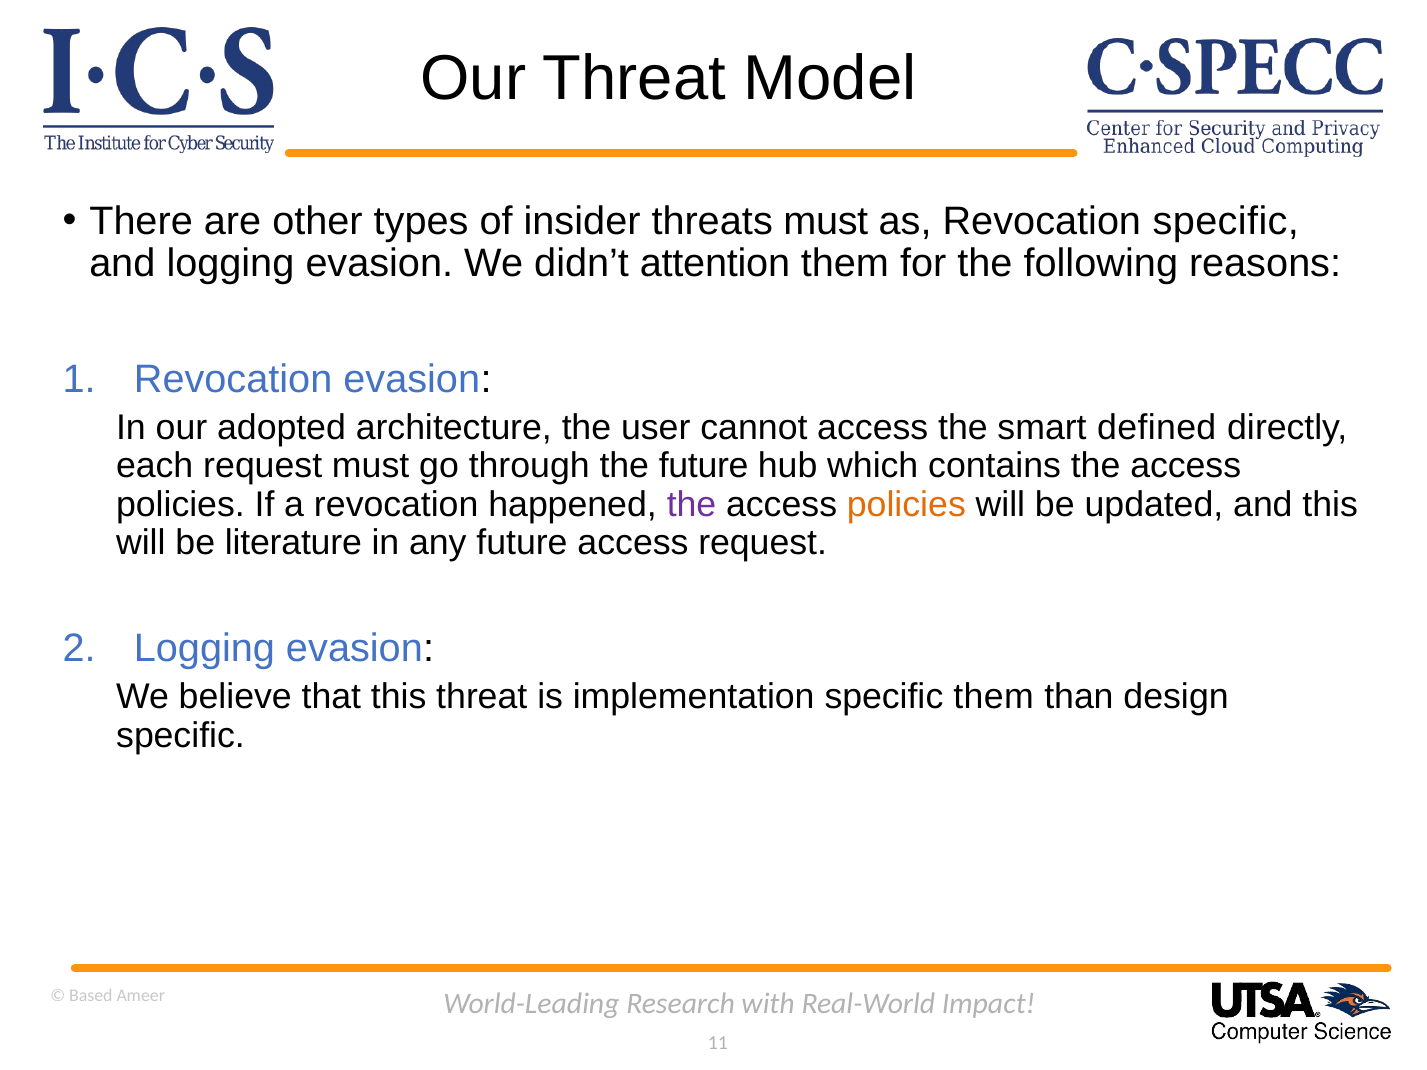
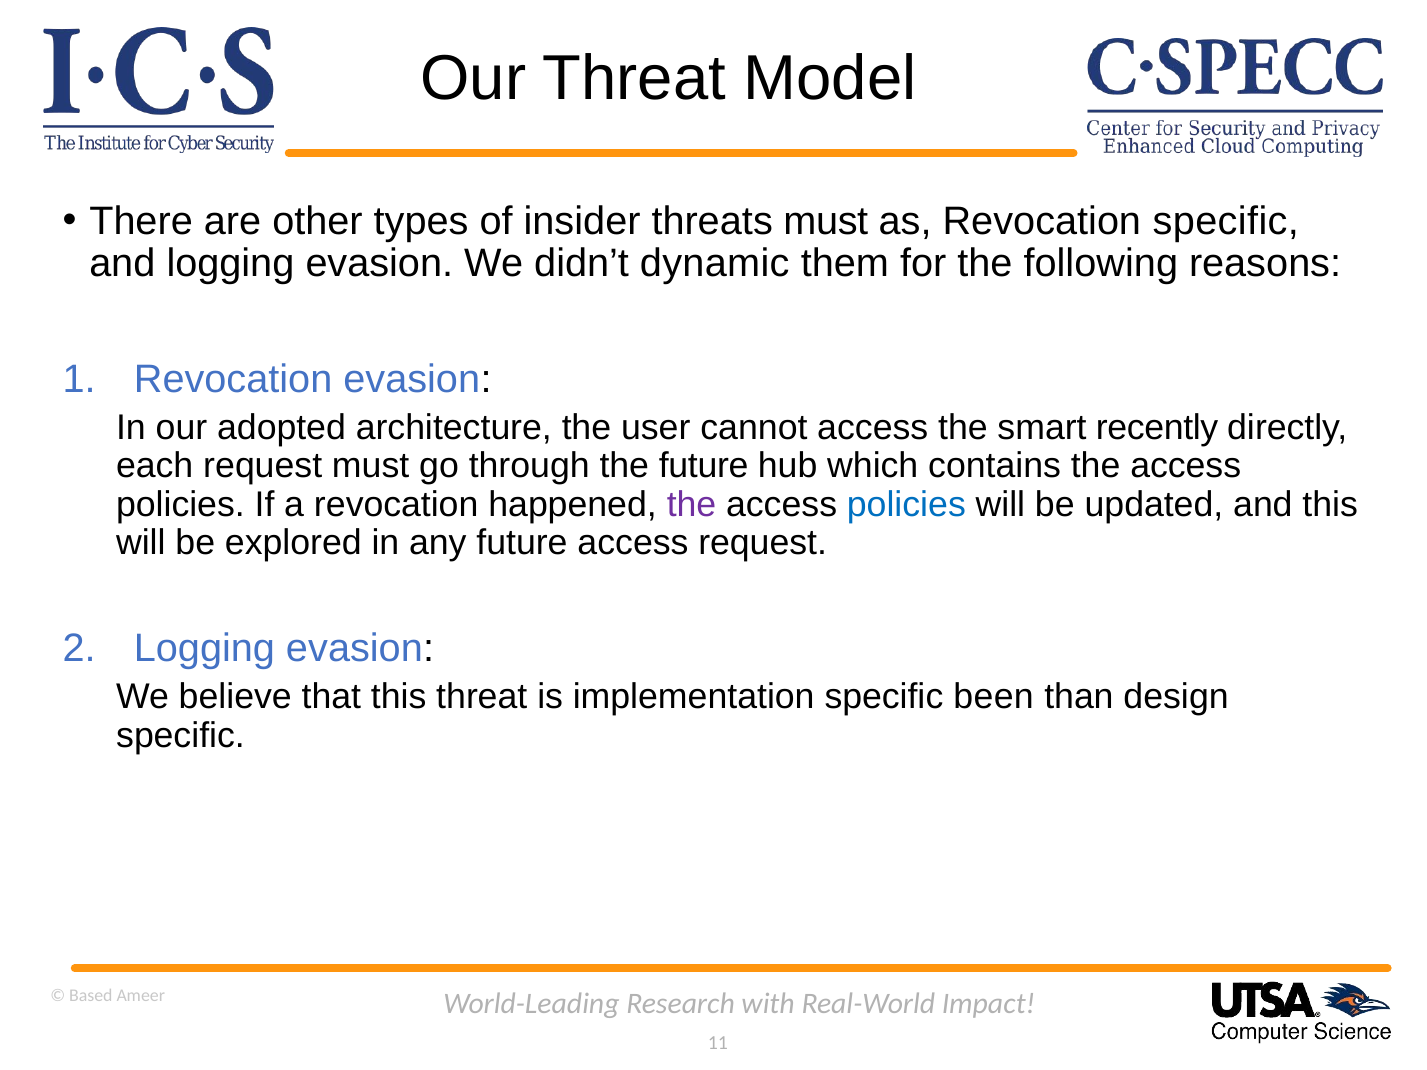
attention: attention -> dynamic (715, 264)
defined: defined -> recently (1157, 428)
policies colour: orange -> blue (906, 505)
literature: literature -> explored (293, 543)
specific them: them -> been (994, 697)
